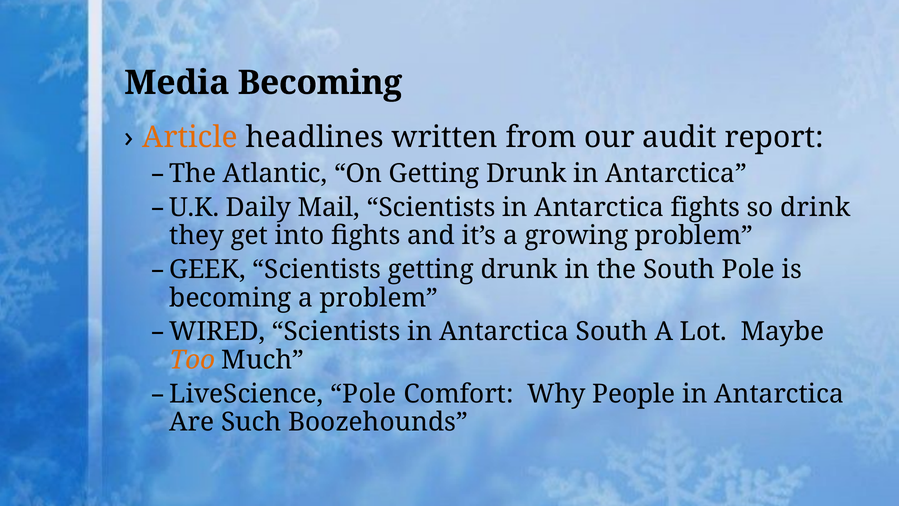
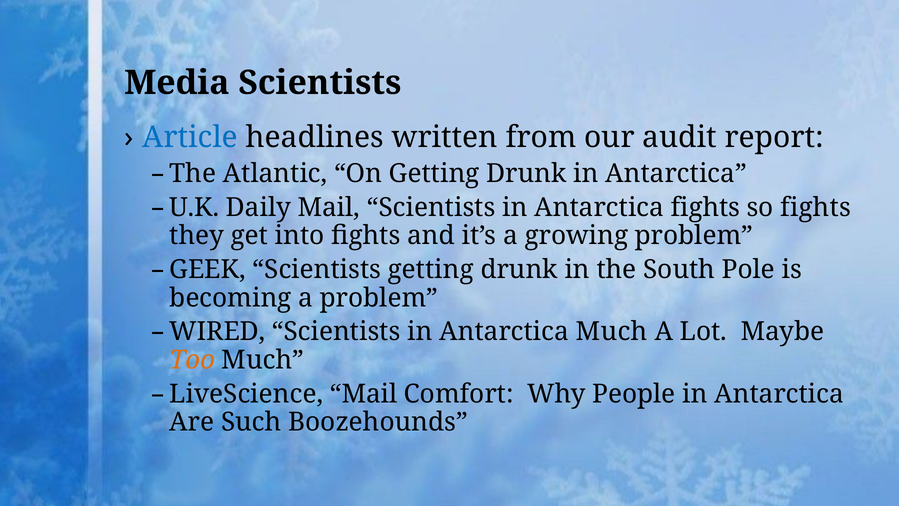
Media Becoming: Becoming -> Scientists (320, 83)
Article colour: orange -> blue (190, 137)
so drink: drink -> fights (816, 207)
Antarctica South: South -> Much (612, 332)
LiveScience Pole: Pole -> Mail (364, 394)
